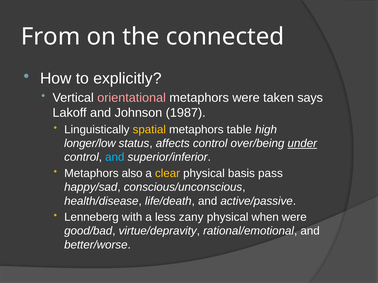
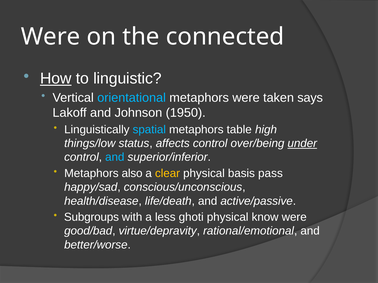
From: From -> Were (51, 37)
How underline: none -> present (56, 79)
explicitly: explicitly -> linguistic (127, 79)
orientational colour: pink -> light blue (132, 98)
1987: 1987 -> 1950 (186, 113)
spatial colour: yellow -> light blue (149, 130)
longer/low: longer/low -> things/low (90, 144)
Lenneberg: Lenneberg -> Subgroups (91, 217)
zany: zany -> ghoti (191, 217)
when: when -> know (265, 217)
